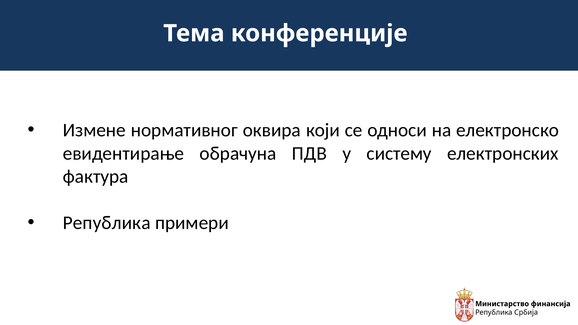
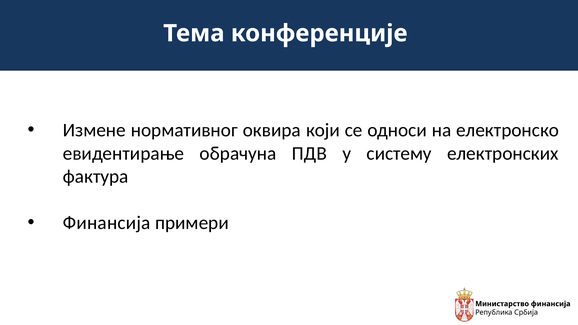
Република: Република -> Финансија (107, 223)
